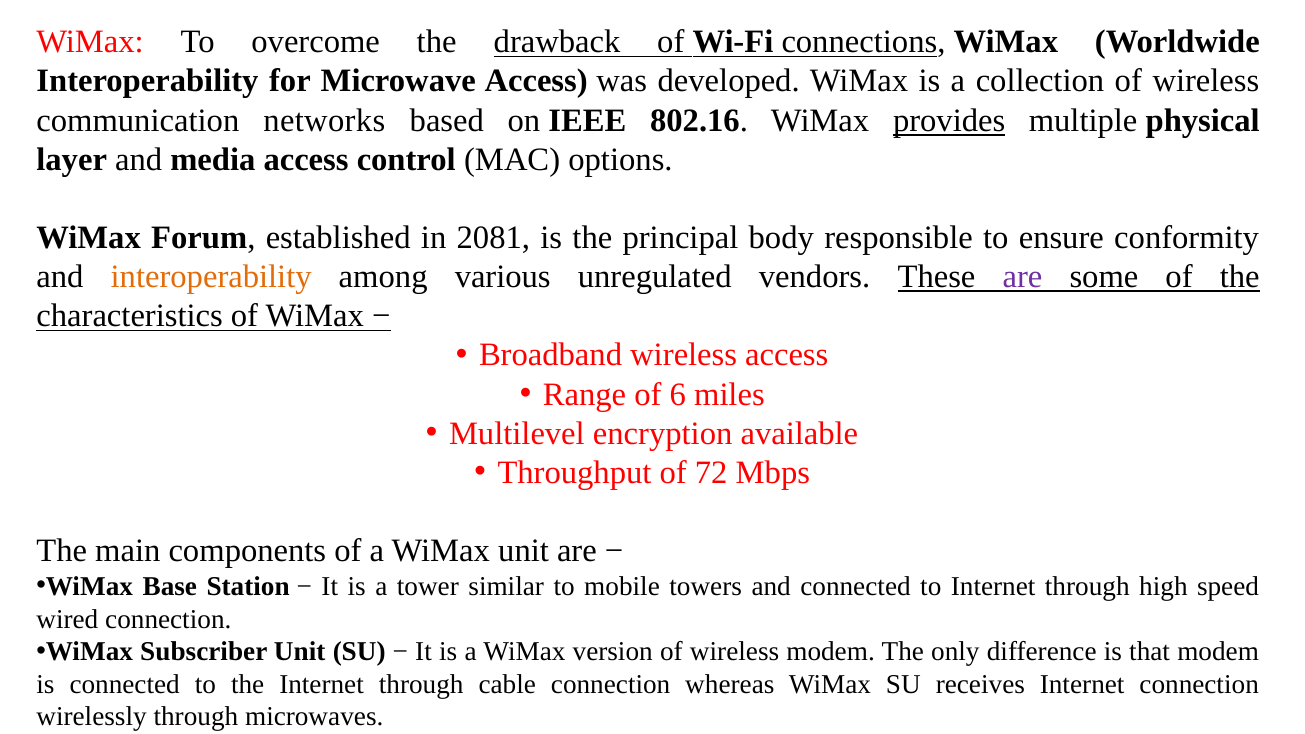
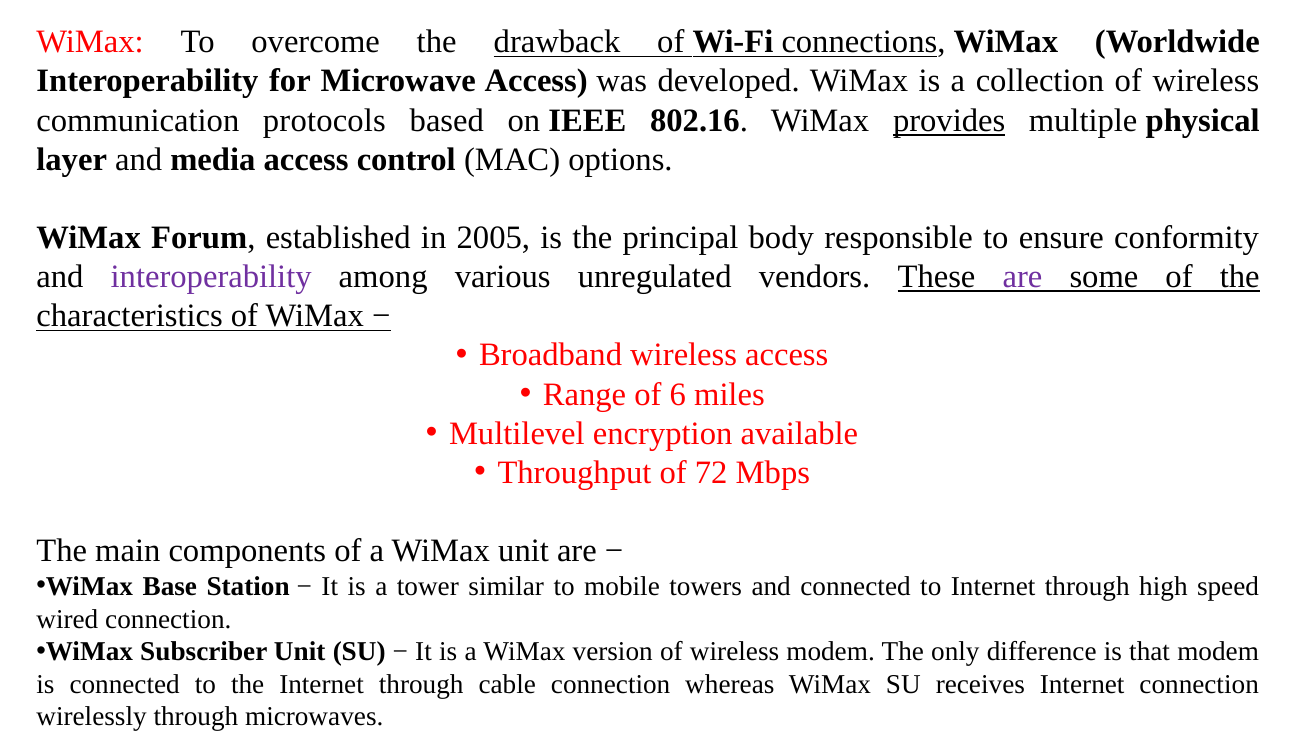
networks: networks -> protocols (324, 120)
2081: 2081 -> 2005 (493, 238)
interoperability colour: orange -> purple (211, 277)
